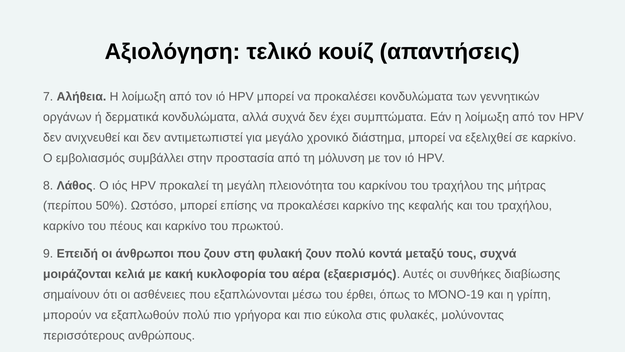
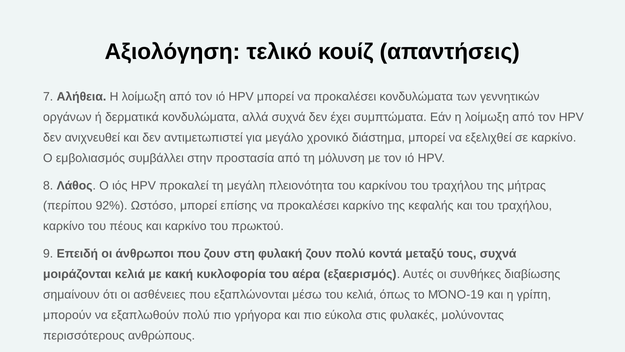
50%: 50% -> 92% (112, 206)
του έρθει: έρθει -> κελιά (361, 294)
